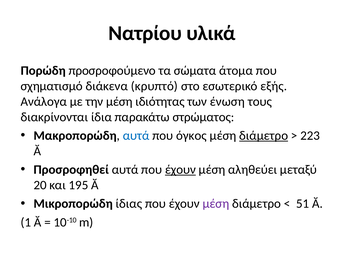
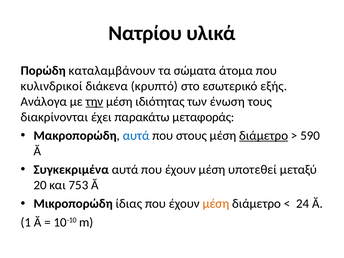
προσροφούμενο: προσροφούμενο -> καταλαμβάνουν (112, 71)
σχηματισμό: σχηματισμό -> κυλινδρικοί (52, 86)
την underline: none -> present (94, 102)
ίδια: ίδια -> έχει (101, 117)
στρώματος: στρώματος -> μεταφοράς (203, 117)
όγκος: όγκος -> στους (191, 136)
223: 223 -> 590 (310, 136)
Προσροφηθεί: Προσροφηθεί -> Συγκεκριμένα (71, 170)
έχουν underline: present -> none (180, 170)
αληθεύει: αληθεύει -> υποτεθεί (253, 170)
195: 195 -> 753 (79, 185)
μέση colour: purple -> orange (216, 204)
51: 51 -> 24 (303, 204)
